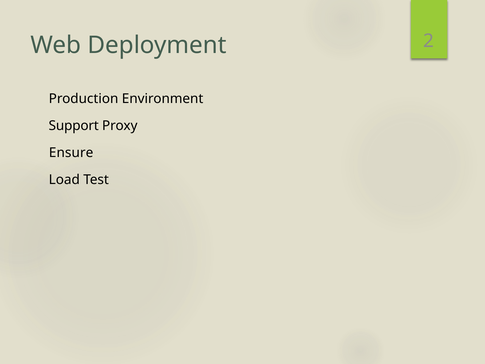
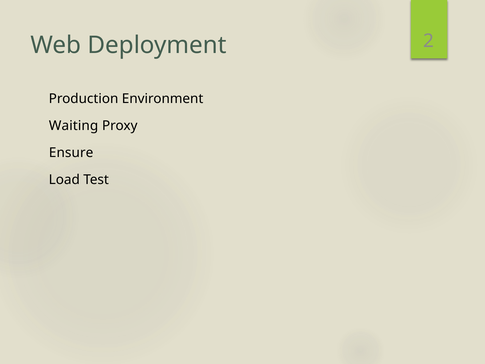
Support: Support -> Waiting (74, 126)
